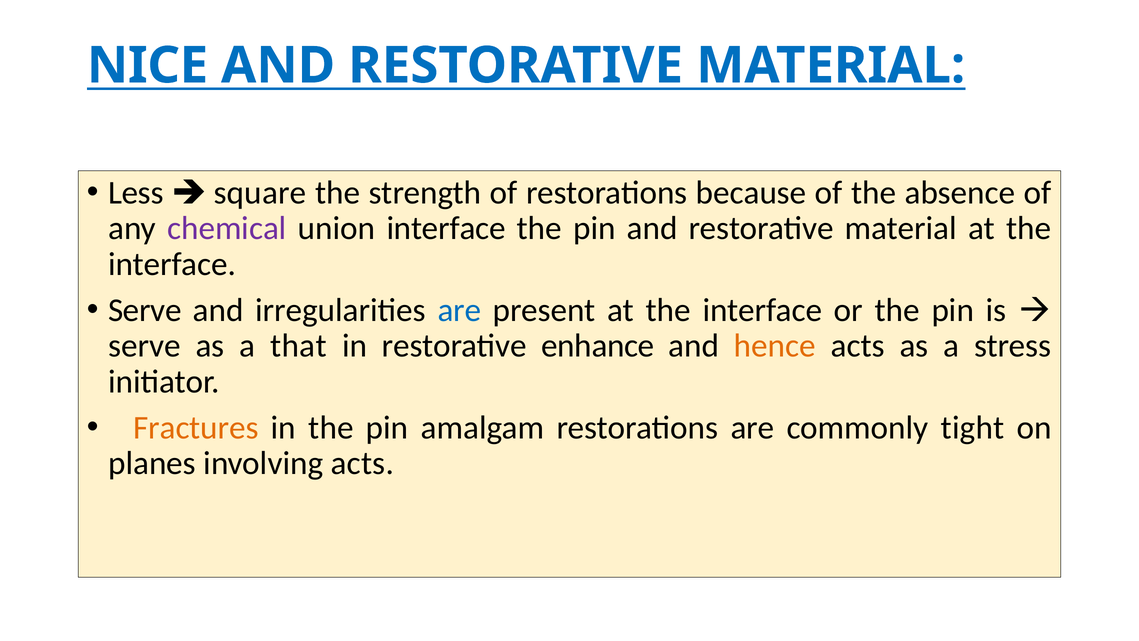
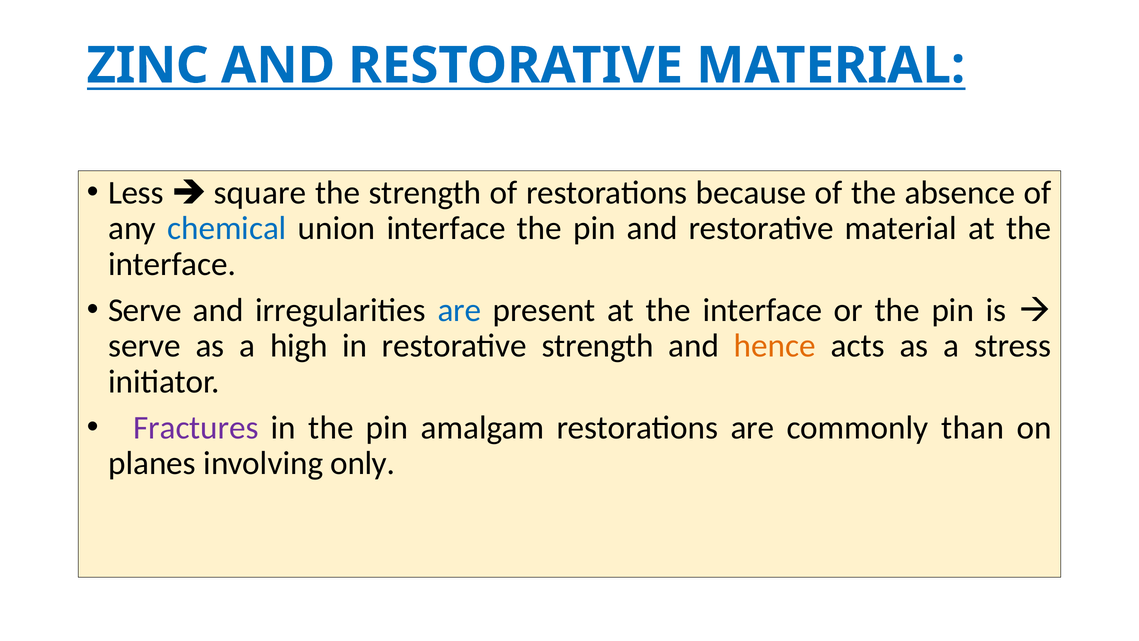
NICE: NICE -> ZINC (148, 66)
chemical colour: purple -> blue (227, 228)
that: that -> high (299, 346)
restorative enhance: enhance -> strength (598, 346)
Fractures colour: orange -> purple (196, 427)
tight: tight -> than (973, 427)
involving acts: acts -> only (363, 463)
